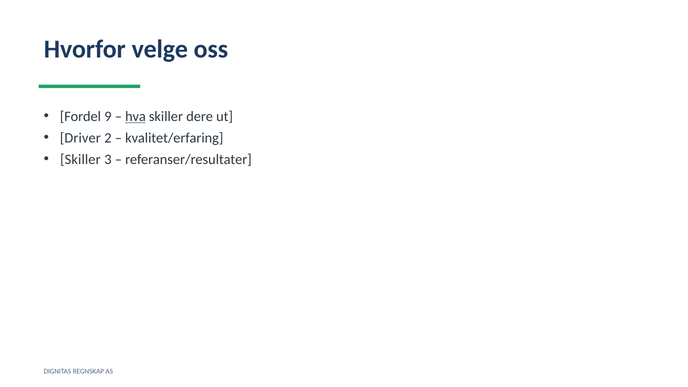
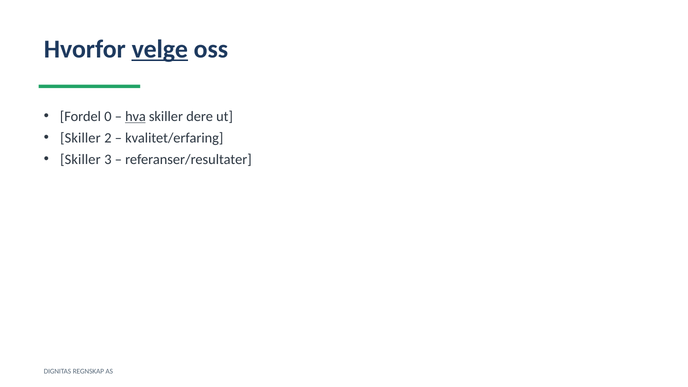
velge underline: none -> present (160, 49)
9: 9 -> 0 (108, 117)
Driver: Driver -> Skiller (80, 138)
